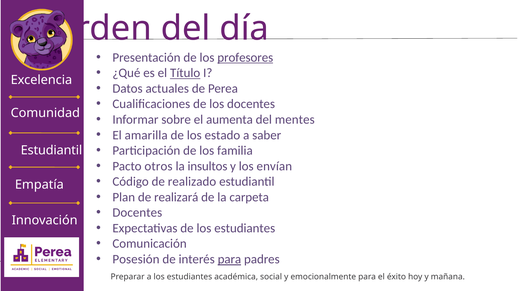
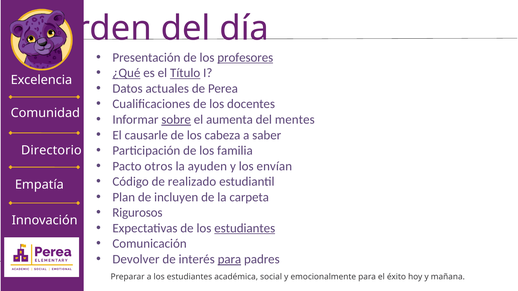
¿Qué underline: none -> present (126, 73)
sobre underline: none -> present (176, 120)
amarilla: amarilla -> causarle (146, 135)
estado: estado -> cabeza (222, 135)
Estudiantil: Estudiantil -> Directorio (51, 151)
insultos: insultos -> ayuden (207, 166)
realizará: realizará -> incluyen (176, 197)
Docentes: Docentes -> Rigurosos (137, 213)
estudiantes underline: none -> present (245, 228)
Posesión: Posesión -> Devolver (136, 260)
